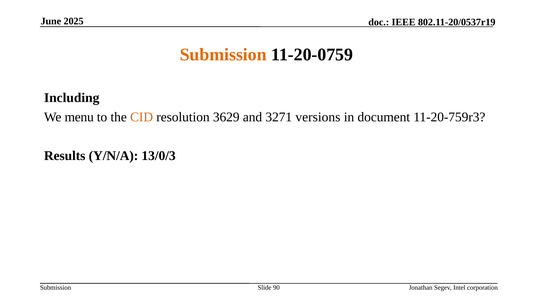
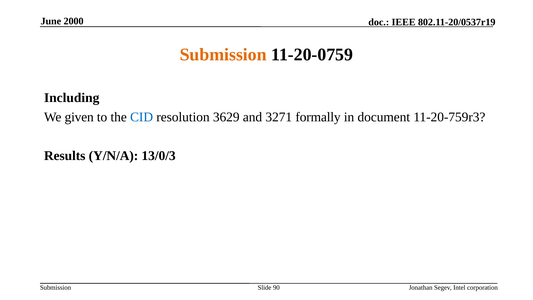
2025: 2025 -> 2000 (74, 21)
menu: menu -> given (79, 117)
CID colour: orange -> blue (142, 117)
versions: versions -> formally (318, 117)
